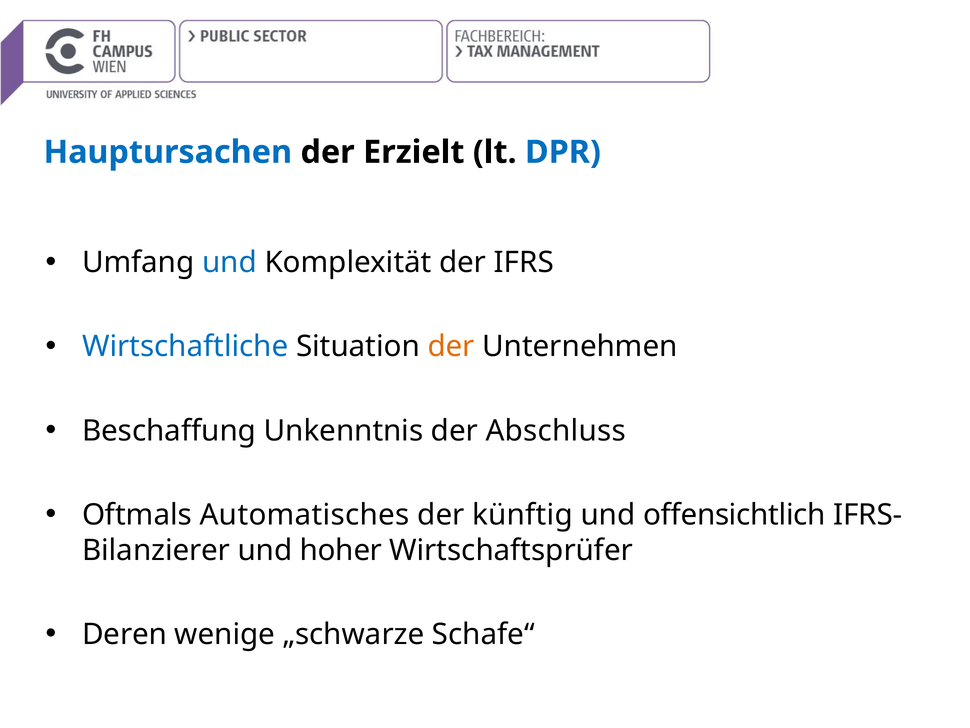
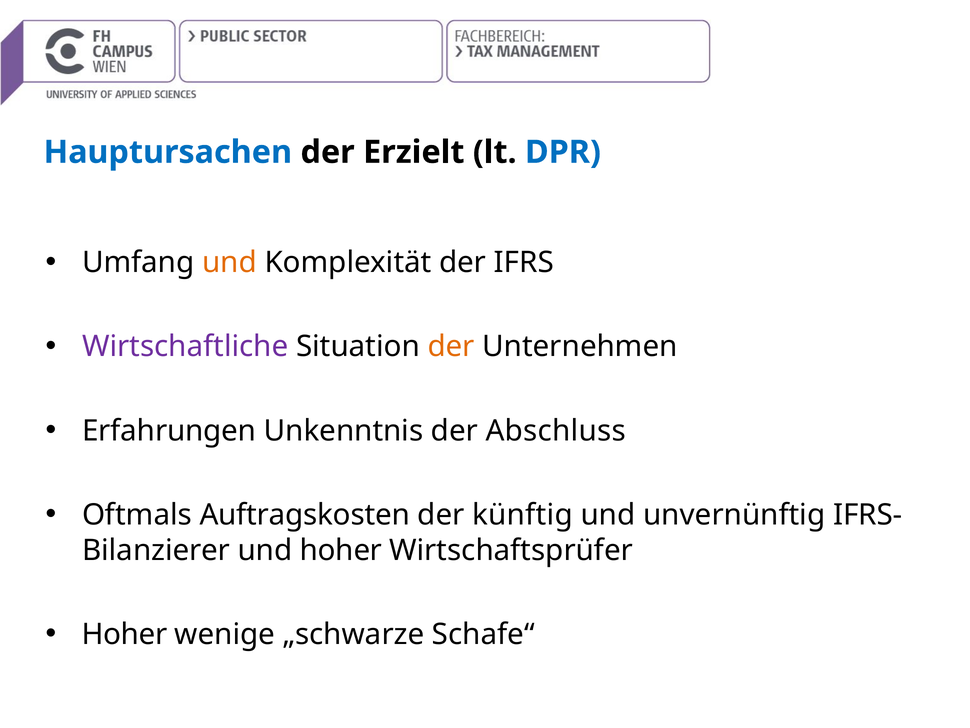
und colour: blue -> orange (229, 262)
Wirtschaftliche colour: blue -> purple (185, 346)
Beschaffung: Beschaffung -> Erfahrungen (169, 430)
Automatisches: Automatisches -> Auftragskosten (305, 514)
offensichtlich: offensichtlich -> unvernünftig (734, 514)
Deren: Deren -> Hoher (125, 634)
